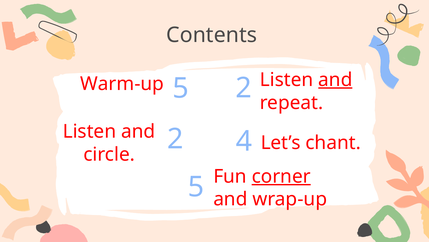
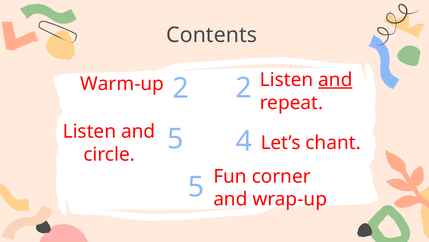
Warm-up 5: 5 -> 2 (181, 88)
circle 2: 2 -> 5 (175, 139)
corner underline: present -> none (281, 176)
